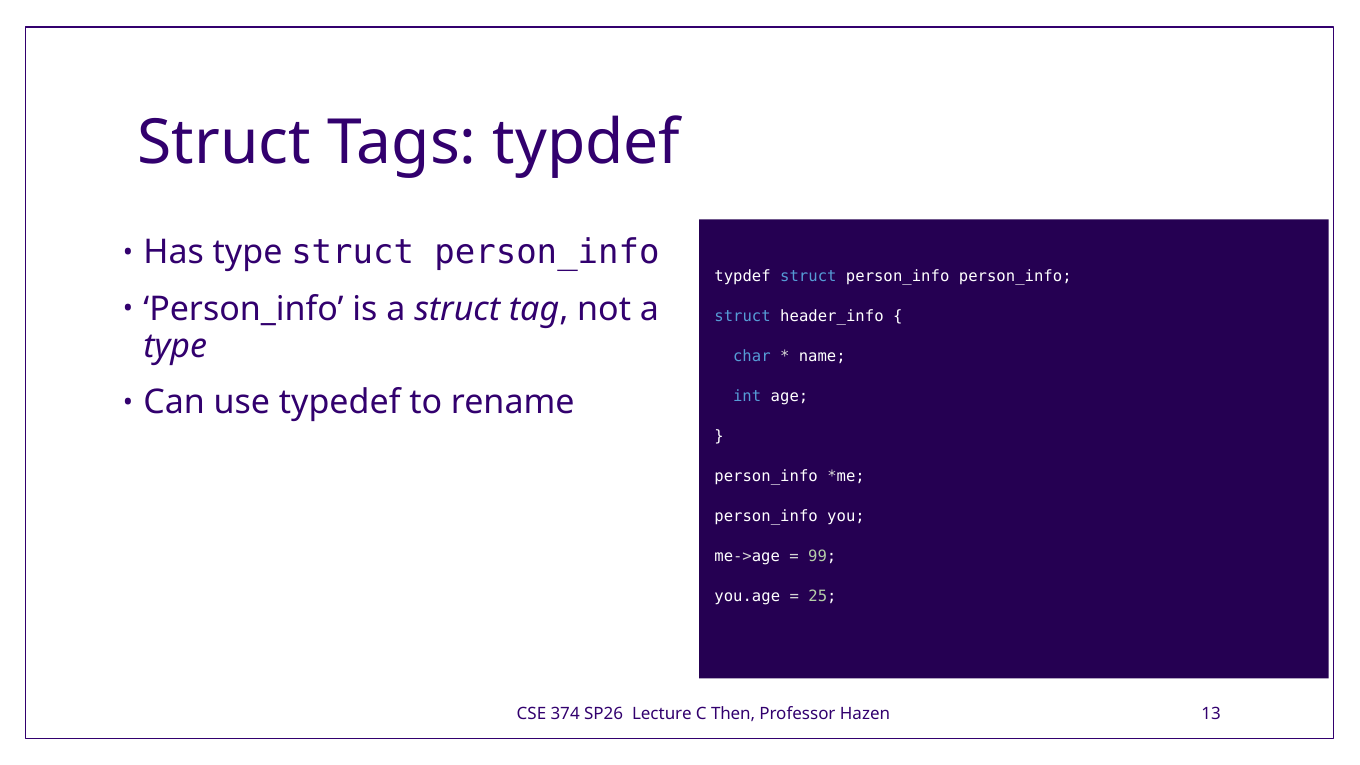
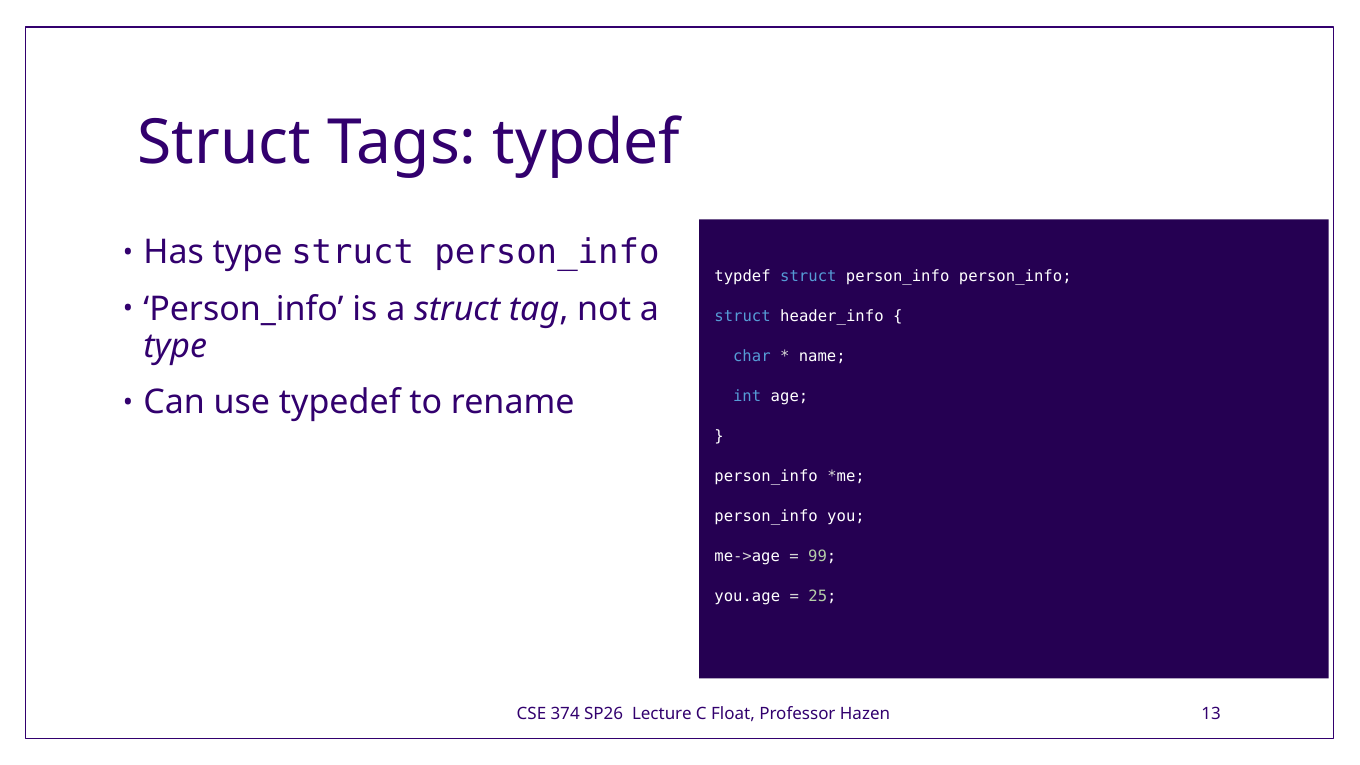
Then: Then -> Float (733, 714)
